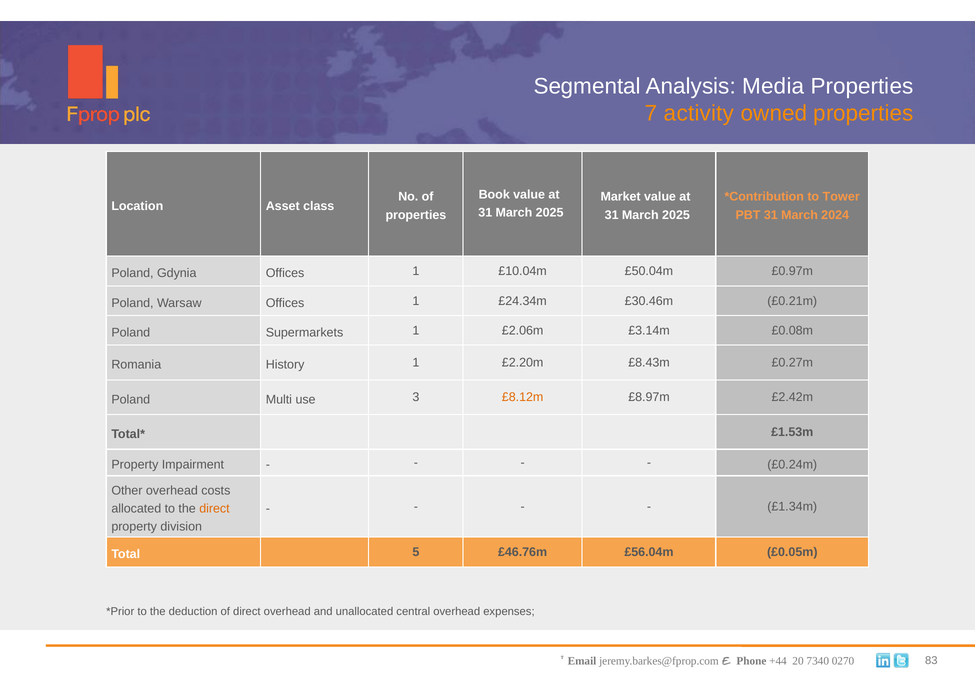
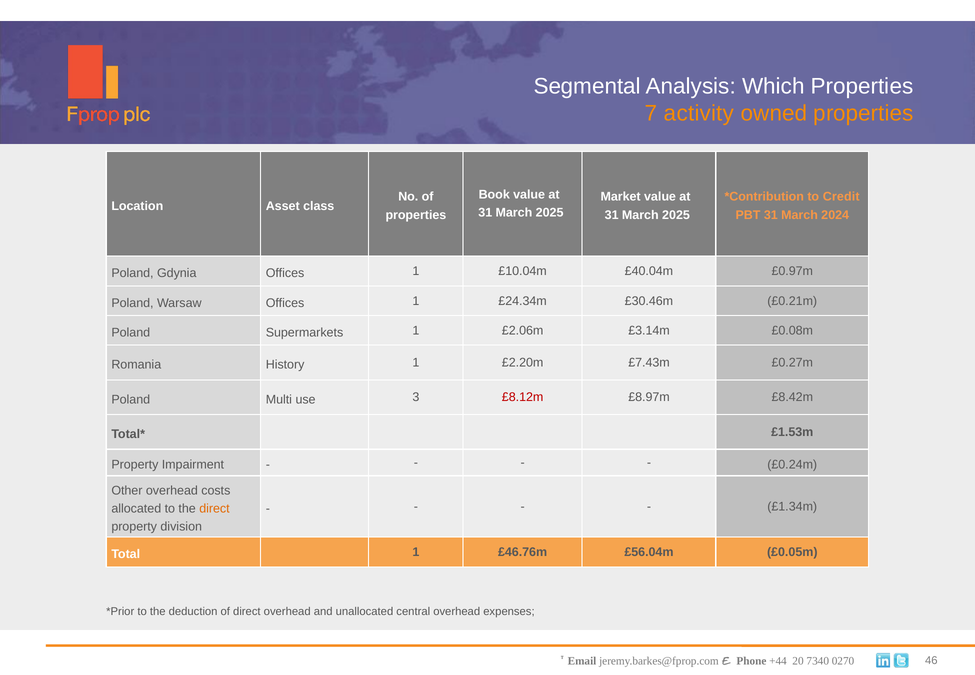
Media: Media -> Which (773, 86)
Tower: Tower -> Credit (841, 197)
£50.04m: £50.04m -> £40.04m (649, 271)
£8.43m: £8.43m -> £7.43m (649, 363)
£8.12m colour: orange -> red (523, 397)
£2.42m: £2.42m -> £8.42m (792, 397)
Total 5: 5 -> 1 (416, 552)
83: 83 -> 46 (931, 661)
